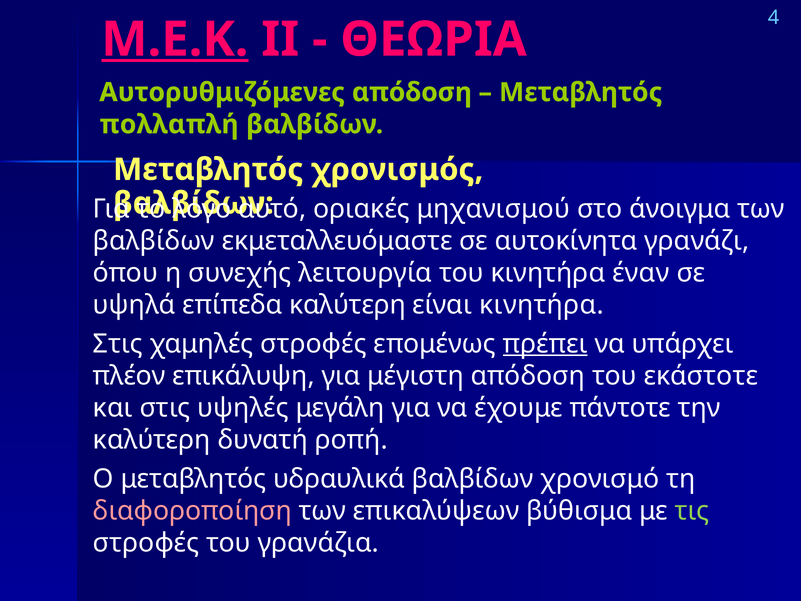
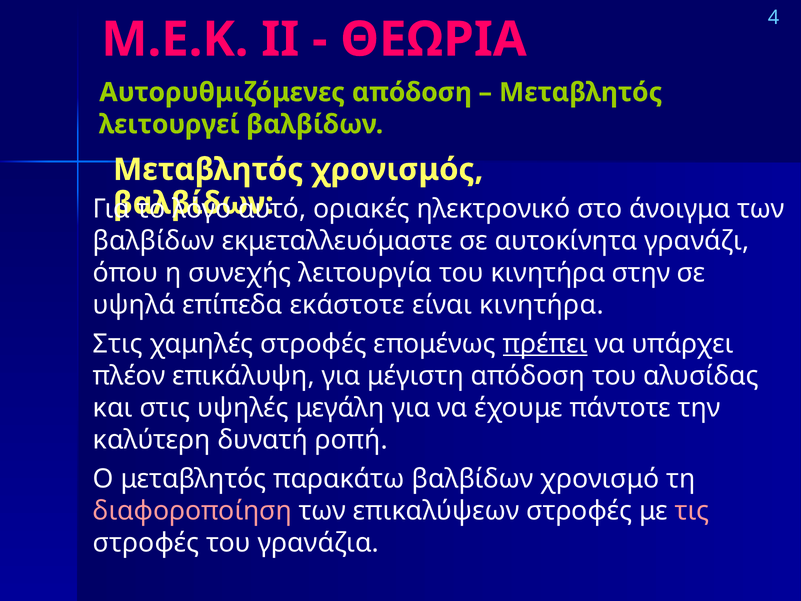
Μ.Ε.Κ underline: present -> none (175, 39)
πολλαπλή: πολλαπλή -> λειτουργεί (169, 124)
μηχανισμού: μηχανισμού -> ηλεκτρονικό (493, 209)
έναν: έναν -> στην (641, 273)
επίπεδα καλύτερη: καλύτερη -> εκάστοτε (347, 305)
εκάστοτε: εκάστοτε -> αλυσίδας (701, 376)
υδραυλικά: υδραυλικά -> παρακάτω (339, 479)
επικαλύψεων βύθισμα: βύθισμα -> στροφές (579, 511)
τις colour: light green -> pink (692, 511)
